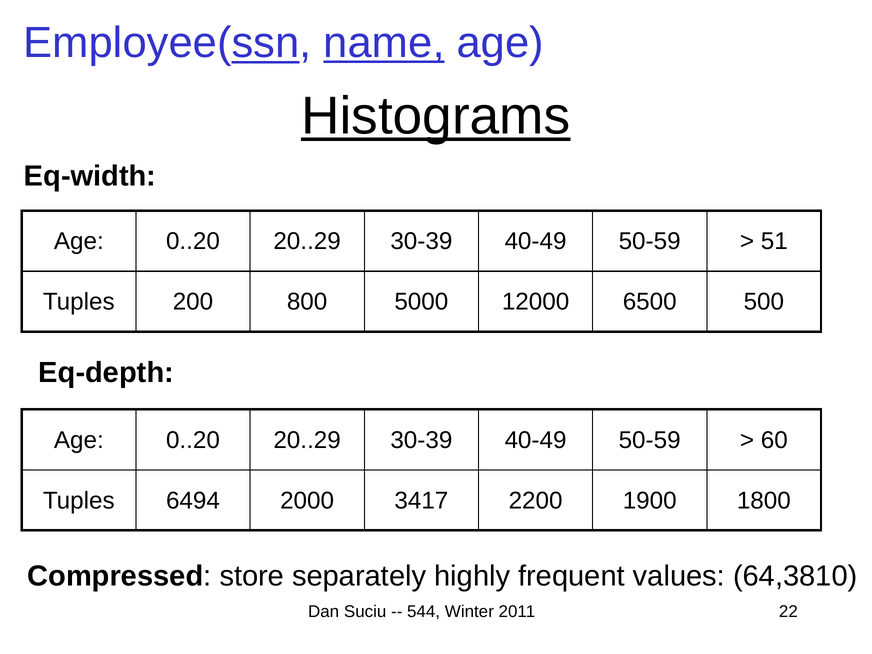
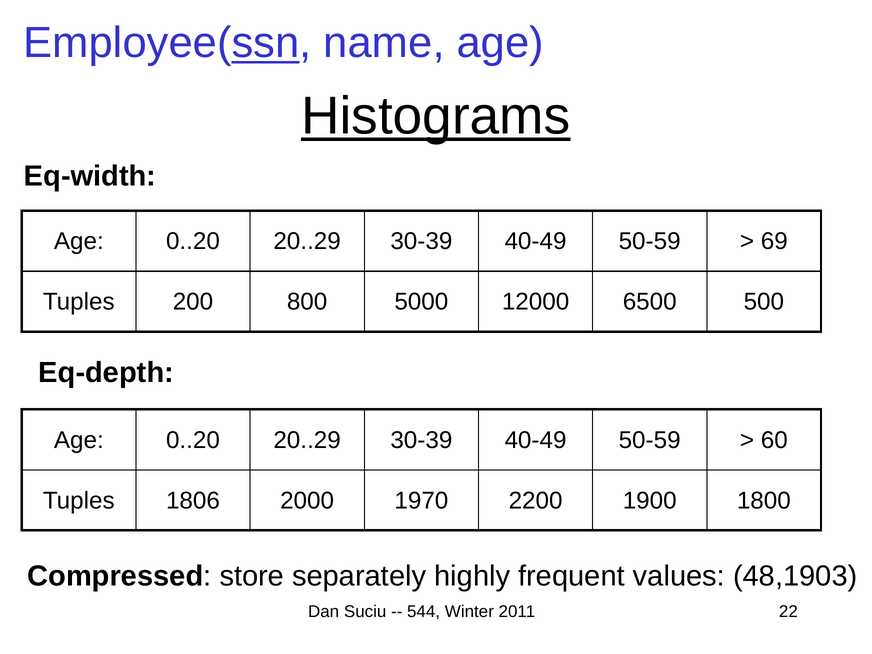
name underline: present -> none (384, 43)
51: 51 -> 69 (774, 241)
6494: 6494 -> 1806 (193, 501)
3417: 3417 -> 1970 (421, 501)
64,3810: 64,3810 -> 48,1903 (795, 576)
